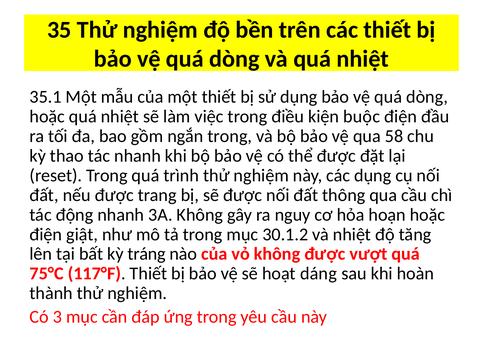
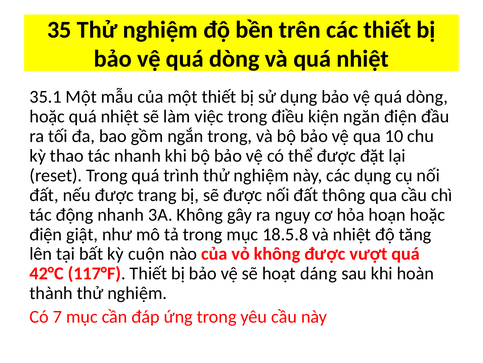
buộc: buộc -> ngăn (362, 116)
58: 58 -> 10 (394, 136)
30.1.2: 30.1.2 -> 18.5.8 (285, 234)
tráng: tráng -> cuộn (146, 253)
75°C: 75°C -> 42°C (47, 273)
3: 3 -> 7 (57, 316)
